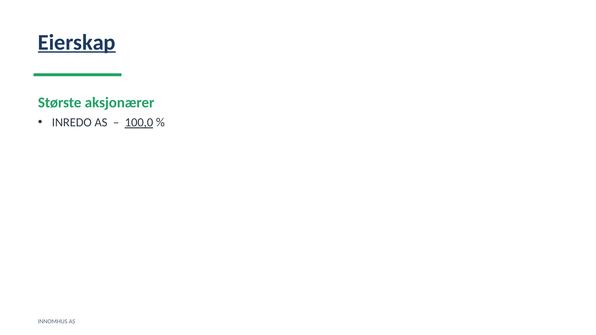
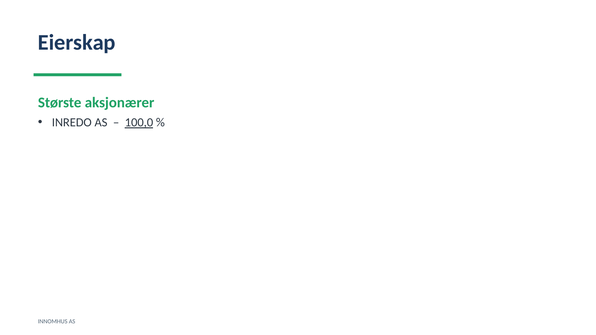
Eierskap underline: present -> none (77, 43)
